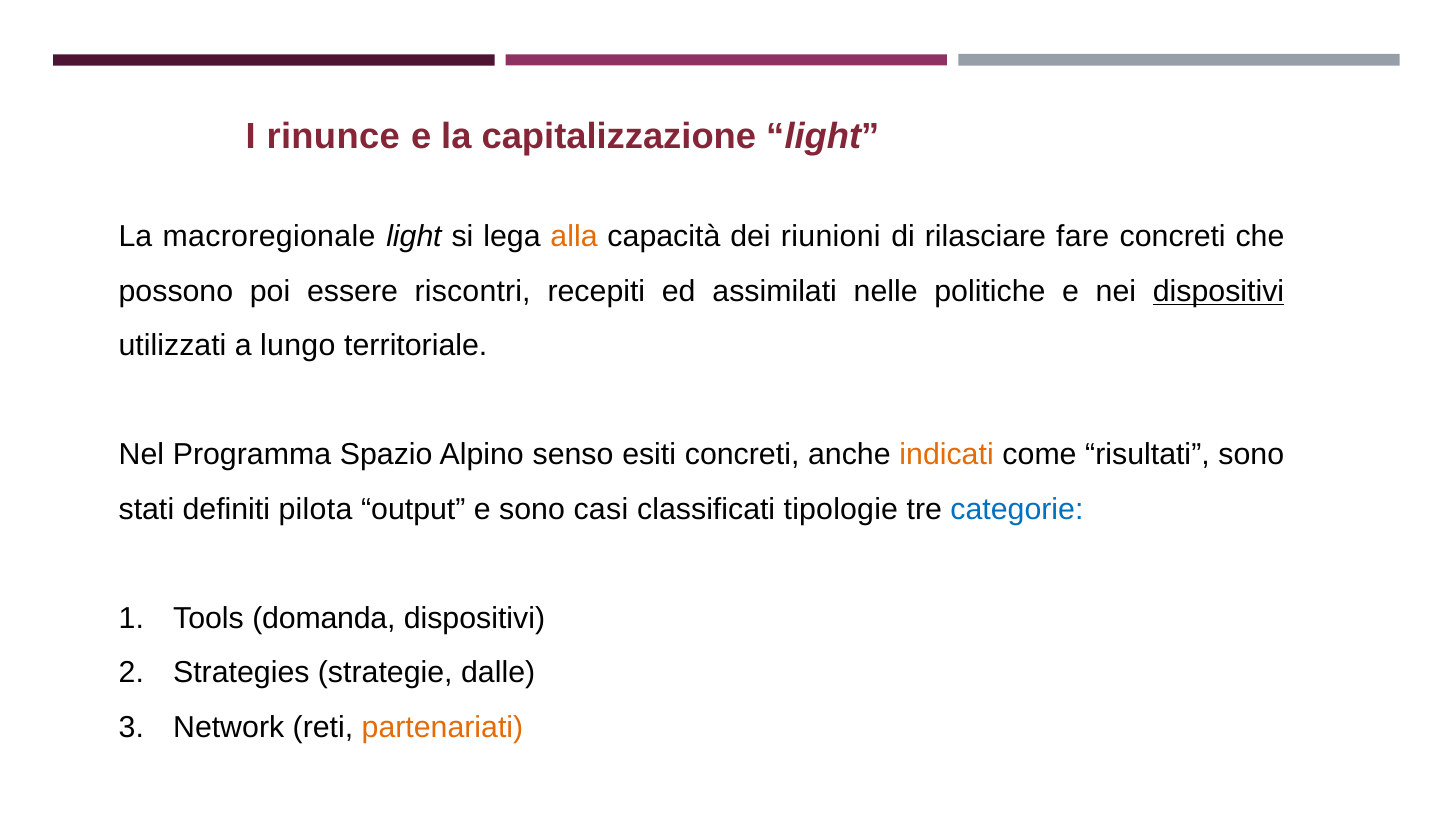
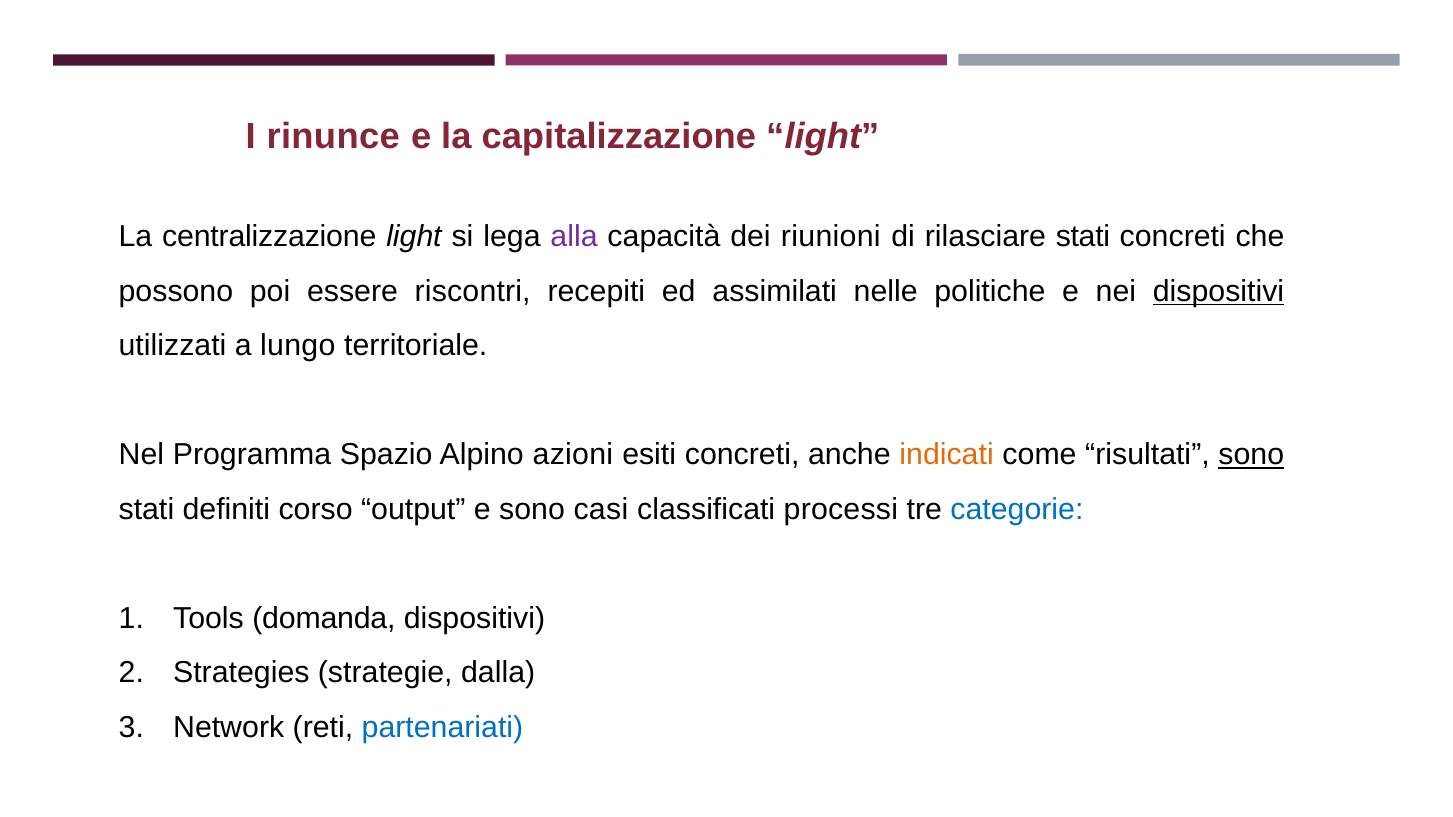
macroregionale: macroregionale -> centralizzazione (269, 237)
alla colour: orange -> purple (574, 237)
rilasciare fare: fare -> stati (1083, 237)
senso: senso -> azioni (573, 455)
sono underline: none -> present (1251, 455)
pilota: pilota -> corso (316, 509)
tipologie: tipologie -> processi (841, 509)
dalle: dalle -> dalla (498, 673)
partenariati colour: orange -> blue (442, 727)
